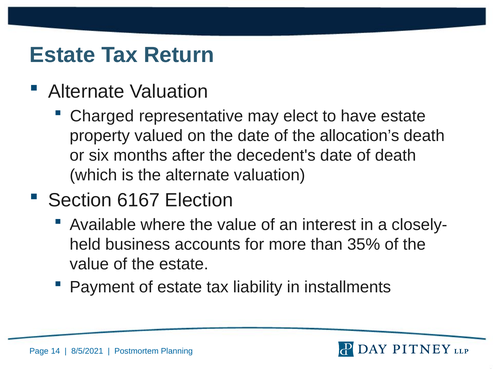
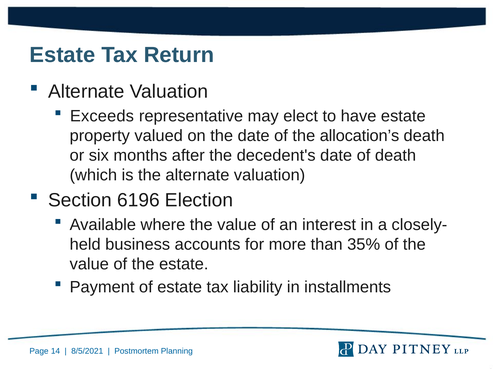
Charged: Charged -> Exceeds (102, 116)
6167: 6167 -> 6196 (138, 201)
